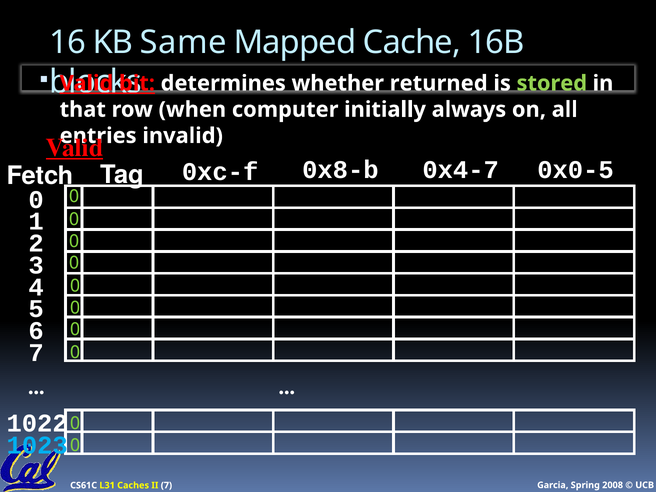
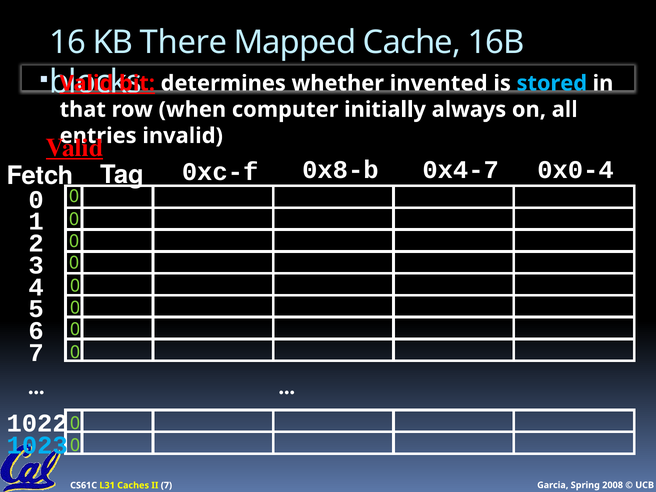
Same: Same -> There (184, 43)
returned: returned -> invented (439, 83)
stored colour: light green -> light blue (552, 83)
0x0-5: 0x0-5 -> 0x0-4 (575, 170)
